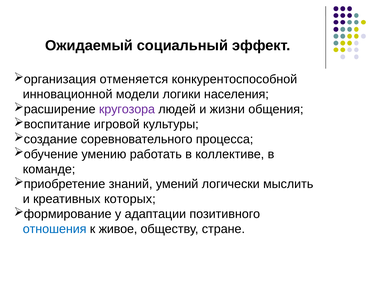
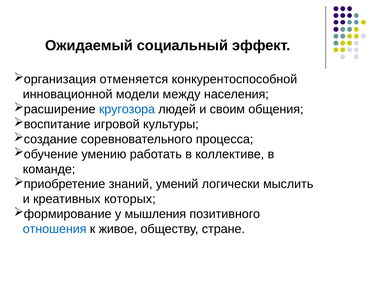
логики: логики -> между (182, 94)
кругозора colour: purple -> blue (127, 109)
жизни: жизни -> своим (227, 109)
адаптации: адаптации -> мышления (155, 214)
